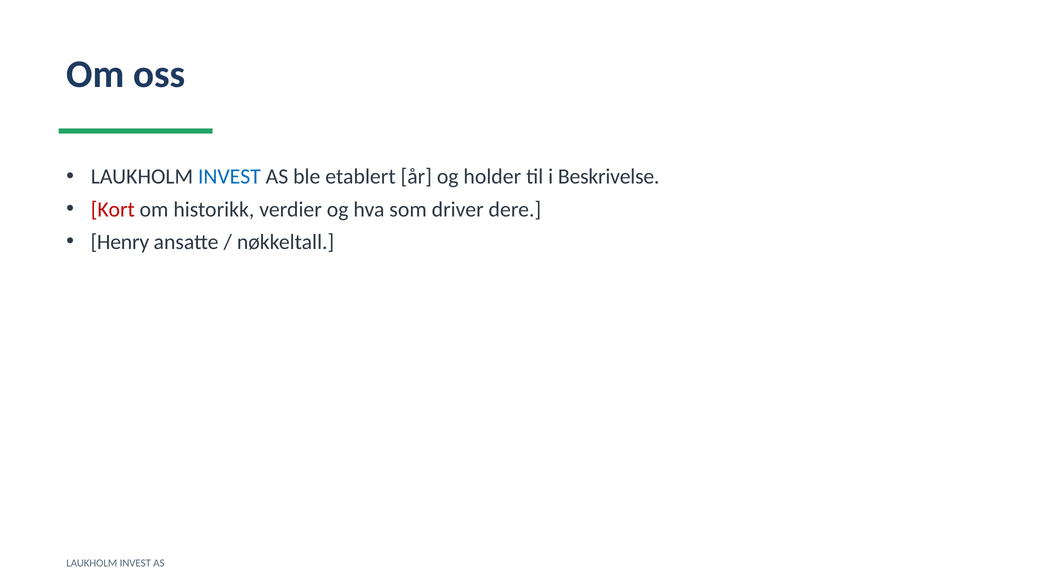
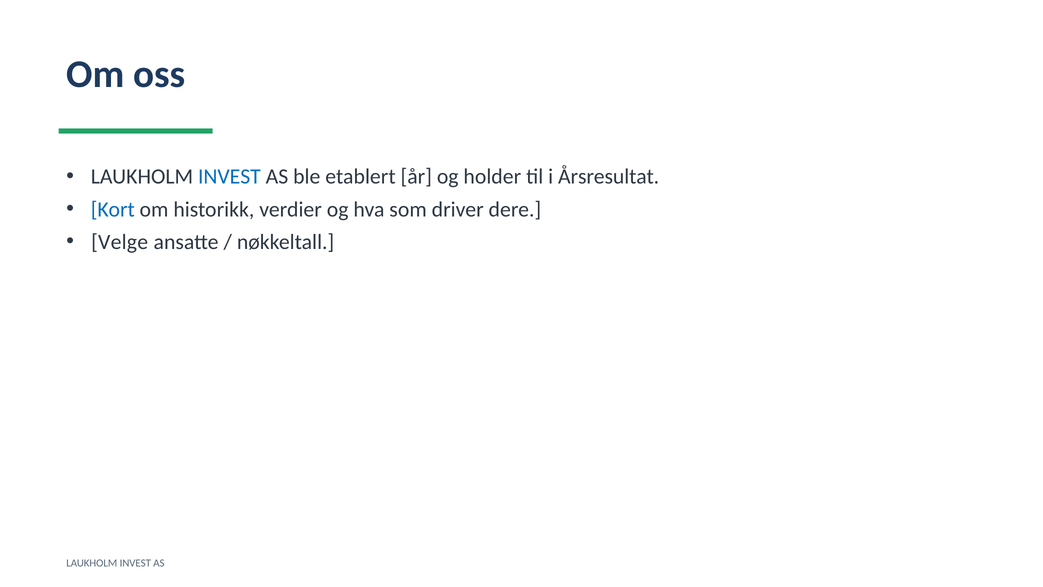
Beskrivelse: Beskrivelse -> Årsresultat (609, 177)
Kort colour: red -> blue (113, 209)
Henry: Henry -> Velge (120, 242)
